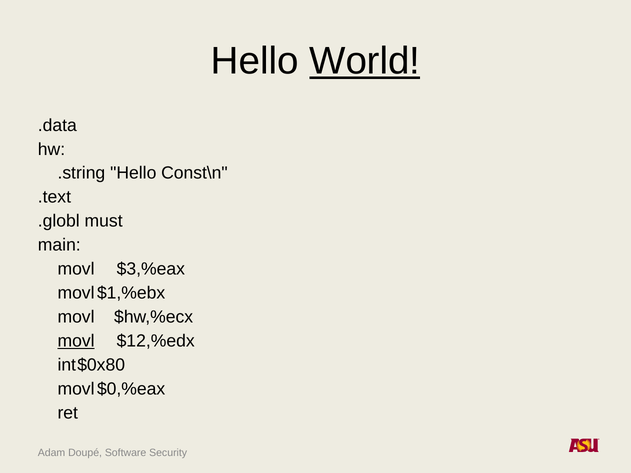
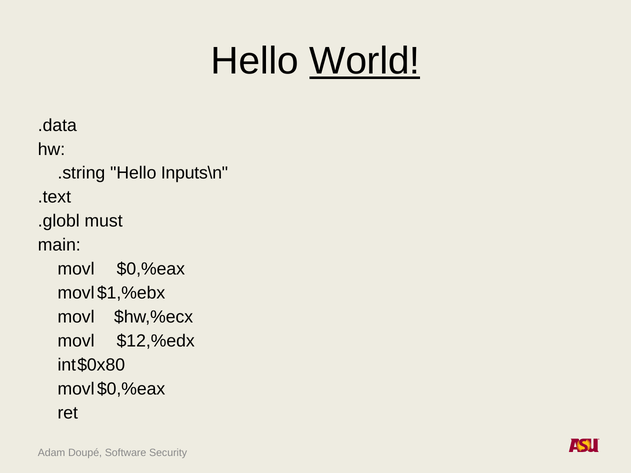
Const\n: Const\n -> Inputs\n (194, 173)
$3,%eax: $3,%eax -> $0,%eax (151, 269)
movl underline: present -> none (76, 341)
